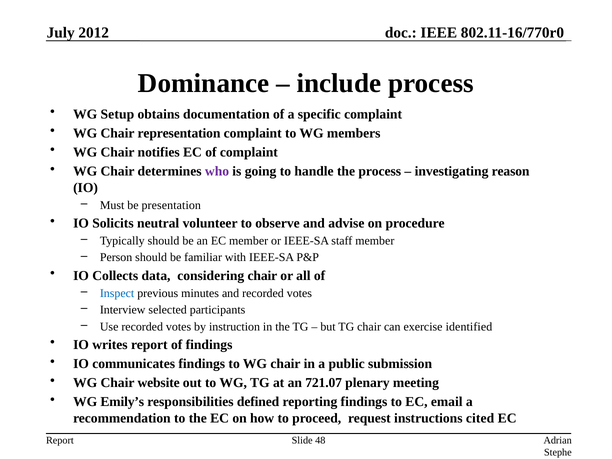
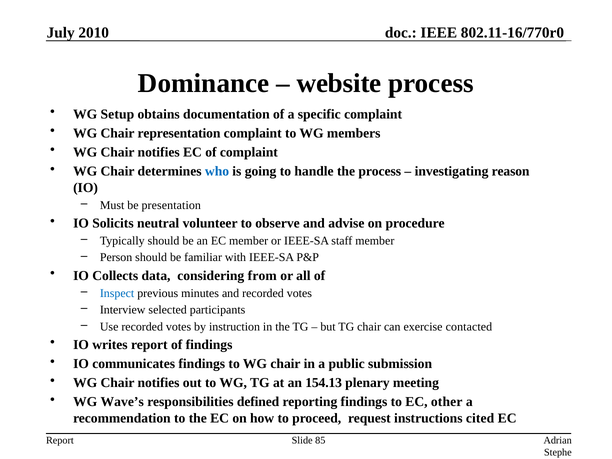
2012: 2012 -> 2010 (94, 33)
include: include -> website (339, 83)
who colour: purple -> blue (217, 171)
considering chair: chair -> from (262, 276)
identified: identified -> contacted (469, 327)
website: website -> notifies (159, 383)
721.07: 721.07 -> 154.13 (324, 383)
Emily’s: Emily’s -> Wave’s (122, 402)
email: email -> other (447, 402)
48: 48 -> 85 (320, 440)
